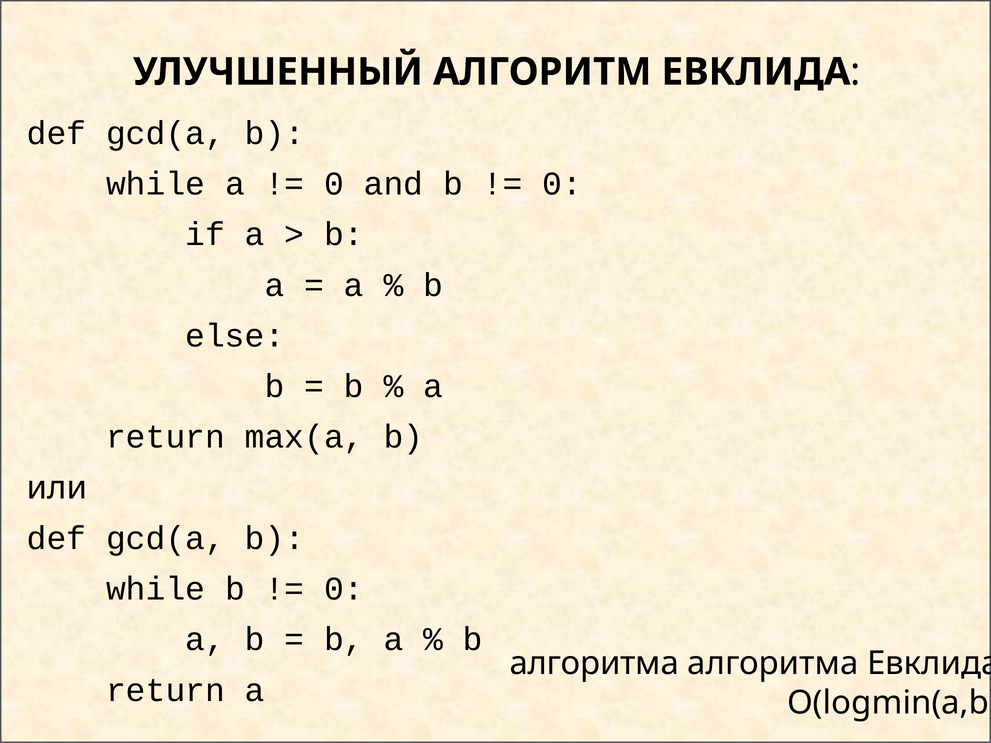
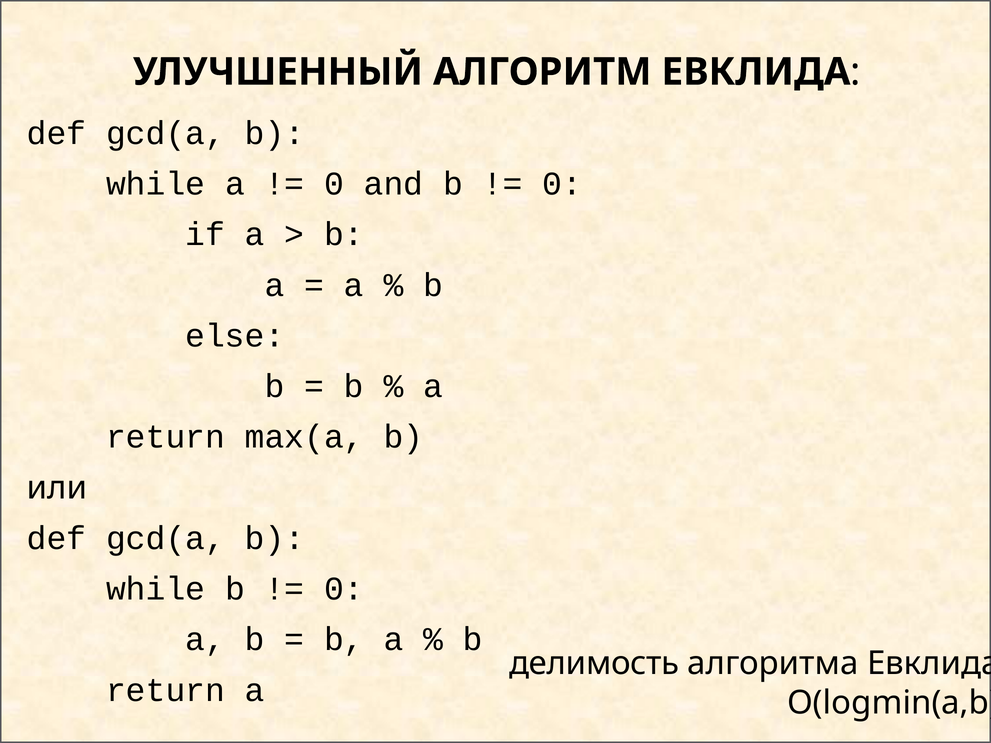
алгоритма: алгоритма -> делимость (594, 664)
